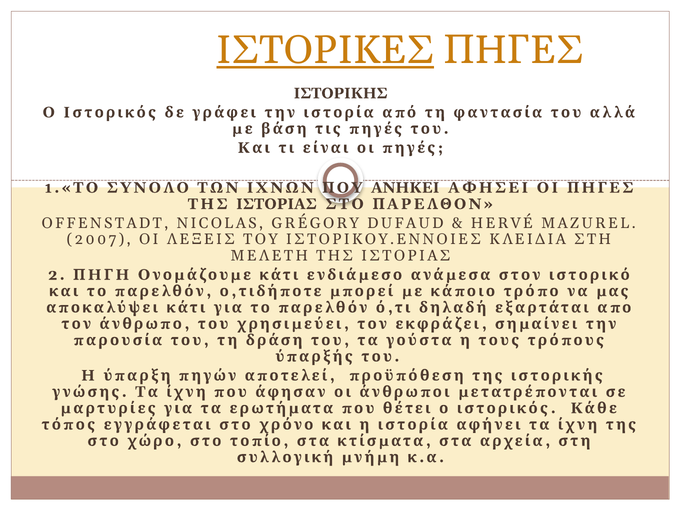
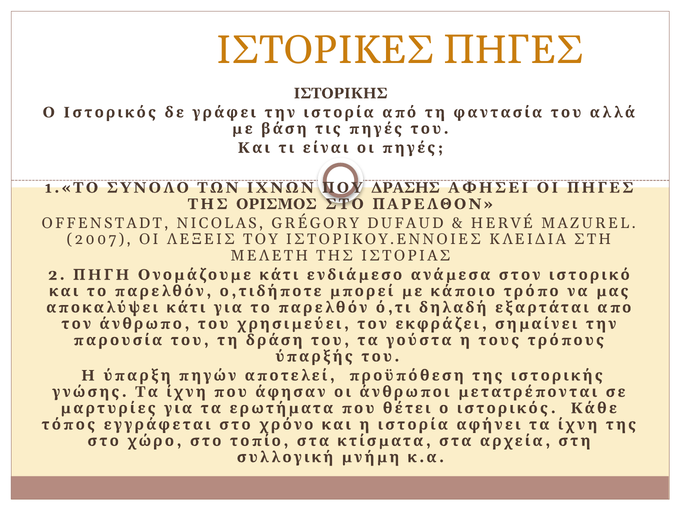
ΙΣΤΟΡΙΚΕΣ underline: present -> none (325, 50)
ΑΝΗΚΕΙ: ΑΝΗΚΕΙ -> ΔΡΑΣΗΣ (405, 188)
ΙΣΤΟΡΙΑΣ: ΙΣΤΟΡΙΑΣ -> ΟΡΙΣΜΟΣ (276, 204)
